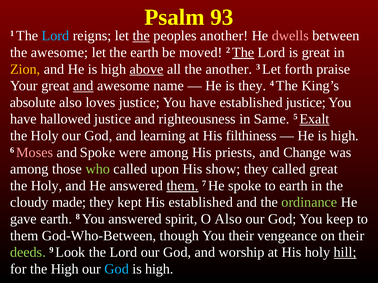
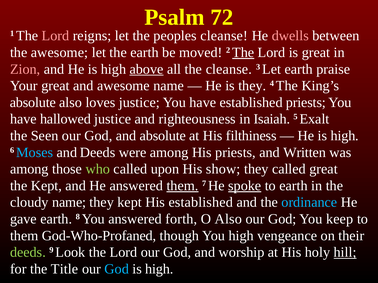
93: 93 -> 72 (222, 17)
Lord colour: light blue -> pink (55, 36)
the underline: present -> none (141, 36)
peoples another: another -> cleanse (224, 36)
Zion colour: yellow -> pink (25, 69)
the another: another -> cleanse (229, 69)
Let forth: forth -> earth (299, 69)
and underline: present -> none (83, 86)
established justice: justice -> priests (306, 103)
Same: Same -> Isaiah (272, 119)
Exalt underline: present -> none (314, 119)
Holy: Holy -> Seen (45, 136)
and learning: learning -> absolute (163, 136)
Moses colour: pink -> light blue (35, 153)
and Spoke: Spoke -> Deeds (98, 153)
Change: Change -> Written (305, 153)
Holy: Holy -> Kept (46, 186)
spoke underline: none -> present (245, 186)
cloudy made: made -> name (69, 203)
ordinance colour: light green -> light blue (309, 203)
spirit: spirit -> forth (181, 219)
God-Who-Between: God-Who-Between -> God-Who-Profaned (99, 236)
You their: their -> high (241, 236)
the High: High -> Title (65, 269)
